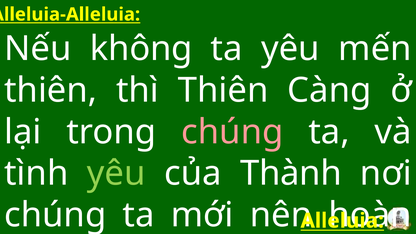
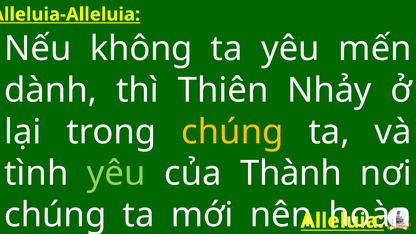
thiên: thiên -> dành (51, 90)
Càng: Càng -> Nhảy (329, 90)
chúng colour: pink -> yellow (232, 132)
